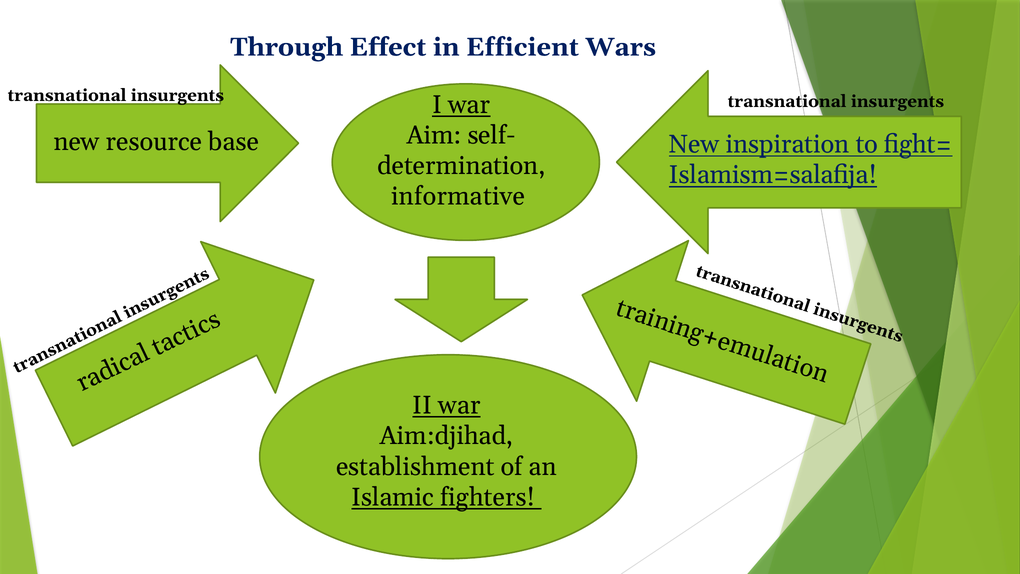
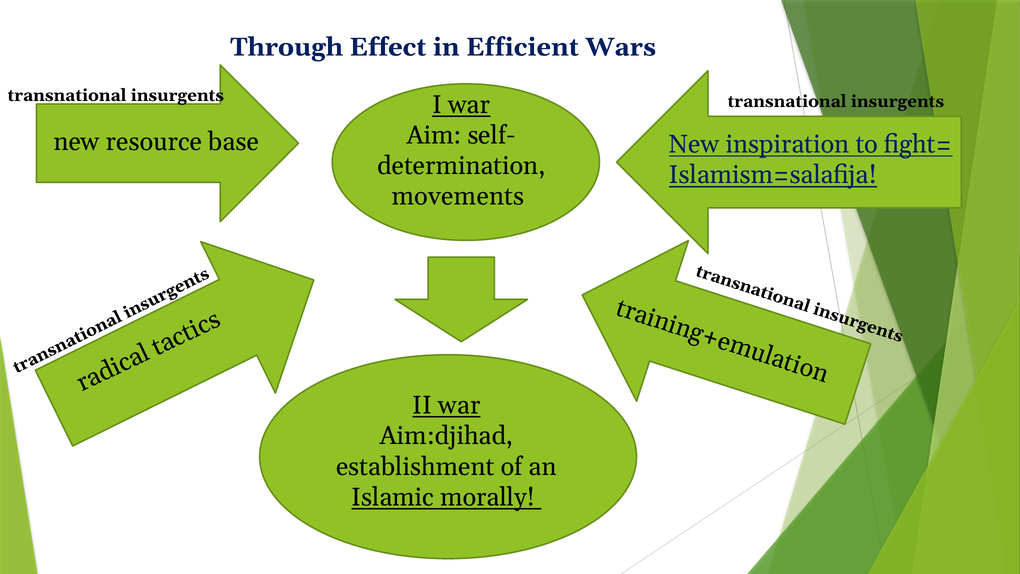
informative: informative -> movements (458, 196)
fighters: fighters -> morally (488, 497)
